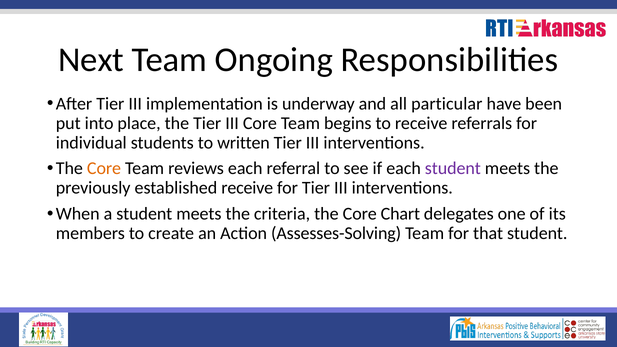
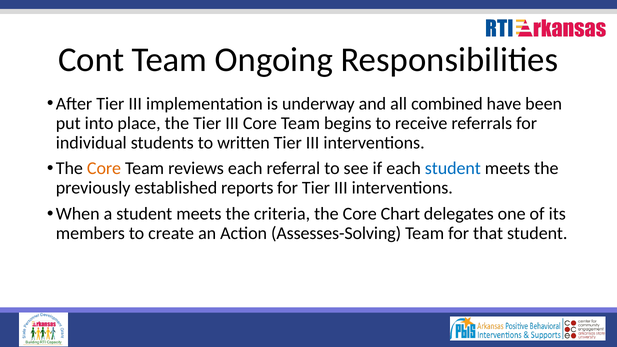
Next: Next -> Cont (91, 60)
particular: particular -> combined (447, 104)
student colour: purple -> blue (453, 169)
established receive: receive -> reports (247, 188)
